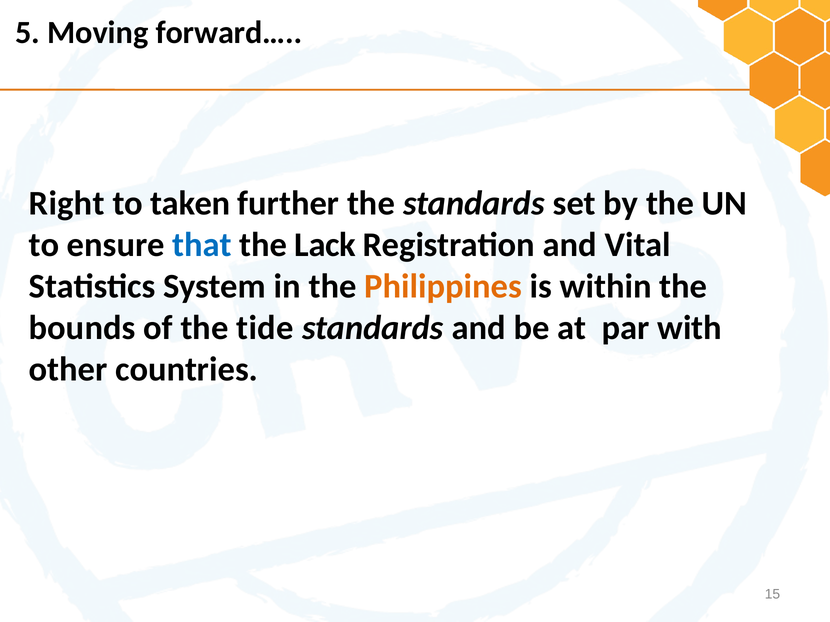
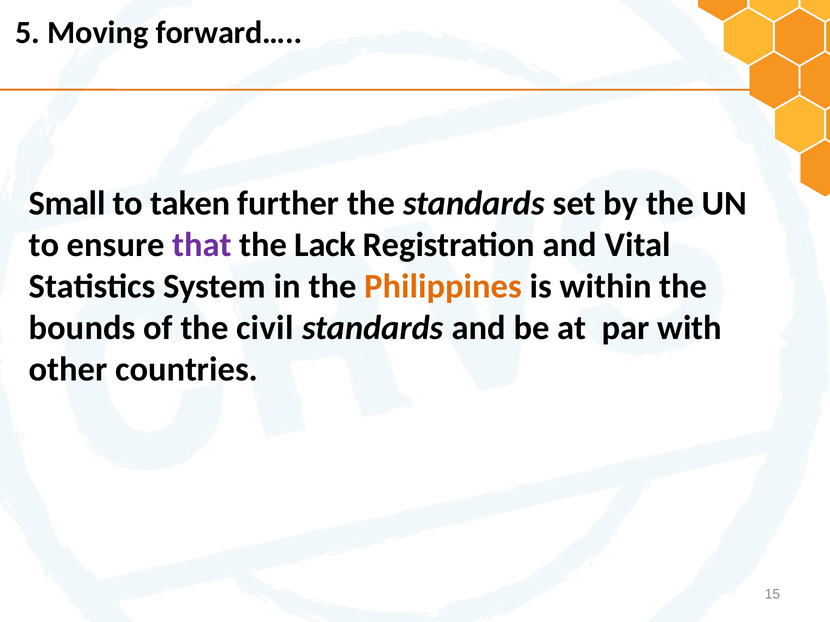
Right: Right -> Small (67, 204)
that colour: blue -> purple (202, 245)
tide: tide -> civil (265, 328)
